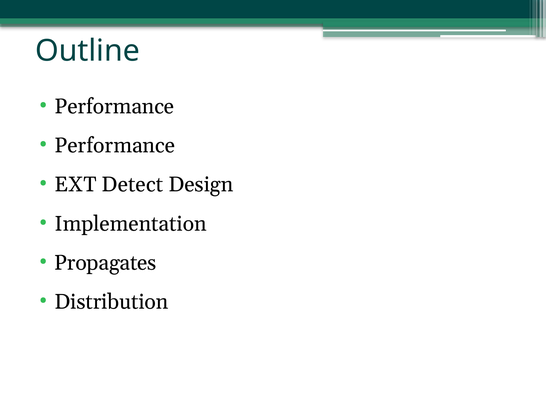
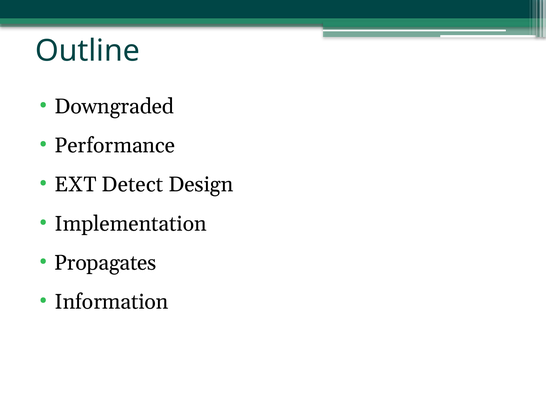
Performance: Performance -> Downgraded (114, 106)
Distribution: Distribution -> Information (112, 302)
